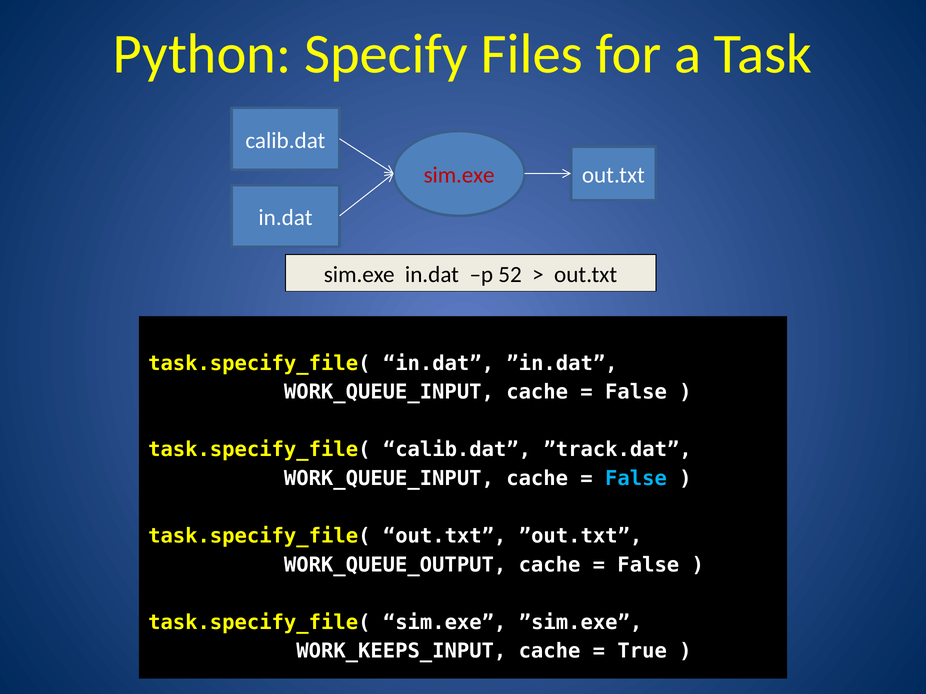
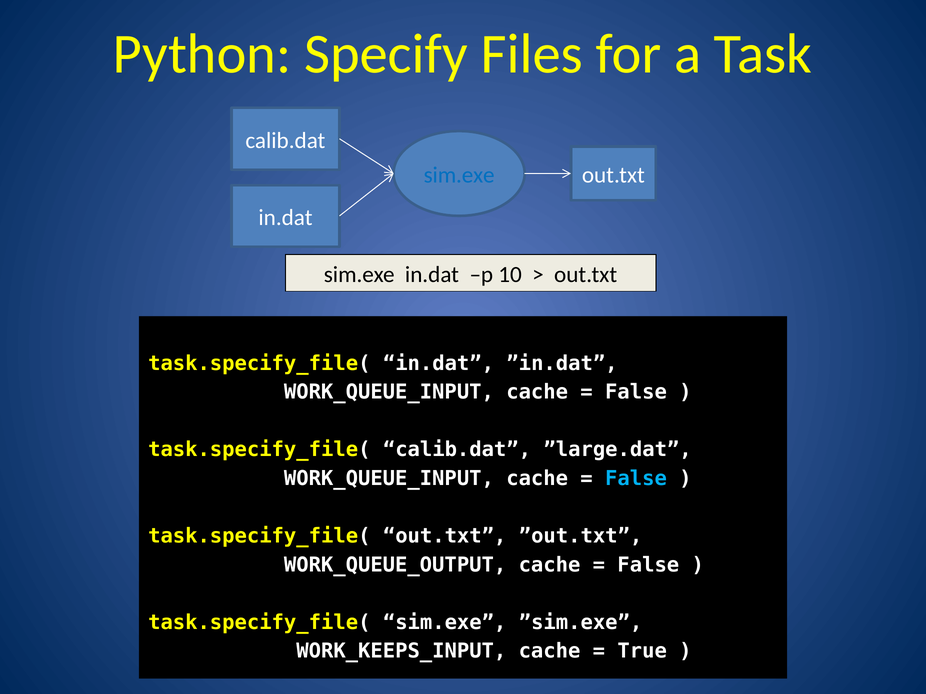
sim.exe colour: red -> blue (459, 175)
52: 52 -> 10 (510, 275)
”track.dat: ”track.dat -> ”large.dat (618, 450)
